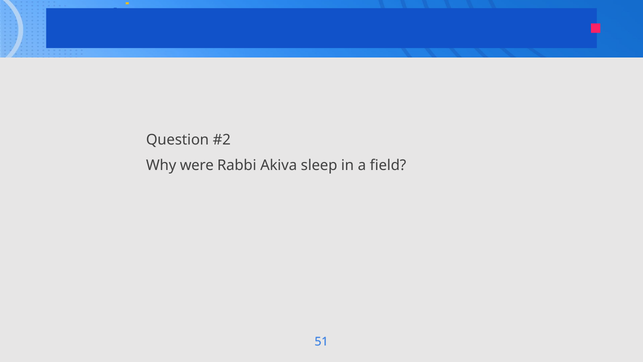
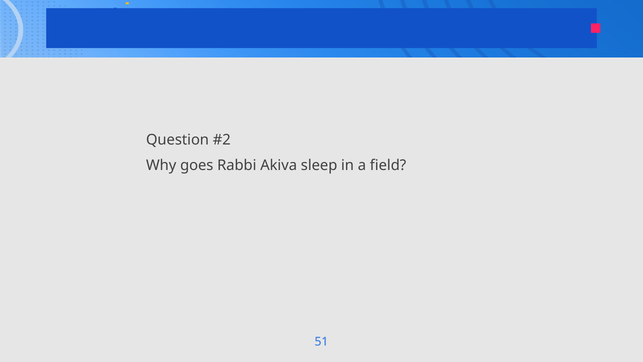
were: were -> goes (197, 165)
